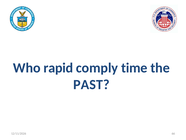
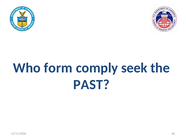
rapid: rapid -> form (58, 68)
time: time -> seek (134, 68)
